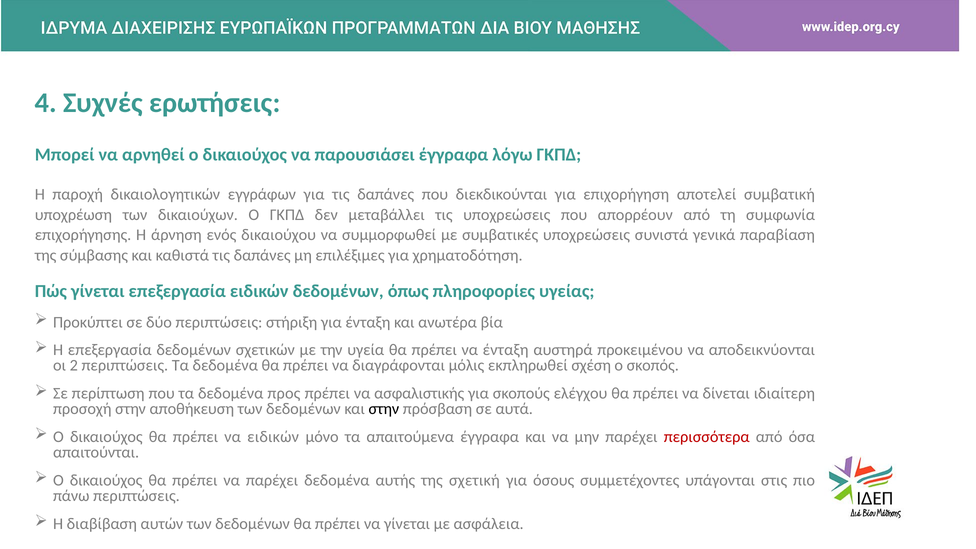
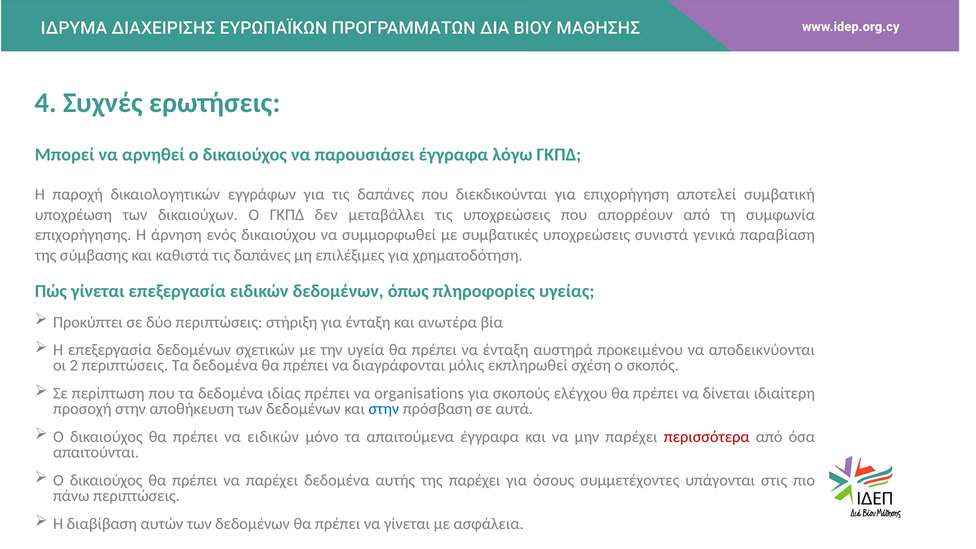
προς: προς -> ιδίας (284, 393)
ασφαλιστικής: ασφαλιστικής -> organisations (419, 393)
στην colour: black -> blue (384, 409)
της σχετική: σχετική -> παρέχει (475, 480)
